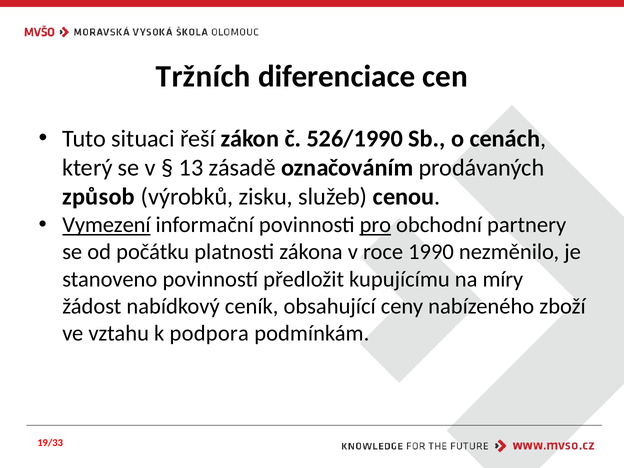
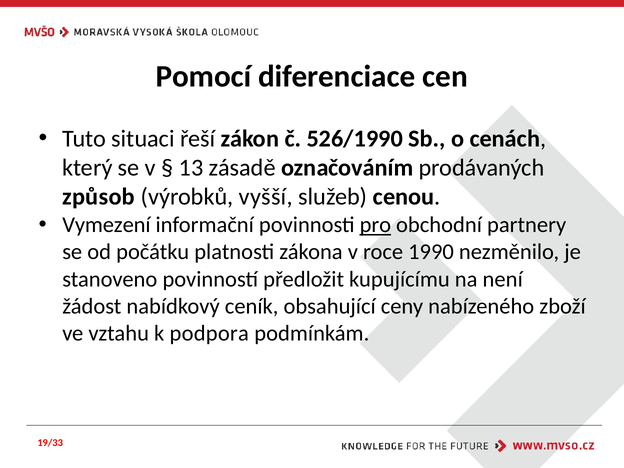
Tržních: Tržních -> Pomocí (203, 77)
zisku: zisku -> vyšší (266, 197)
Vymezení underline: present -> none (106, 225)
míry: míry -> není (503, 279)
